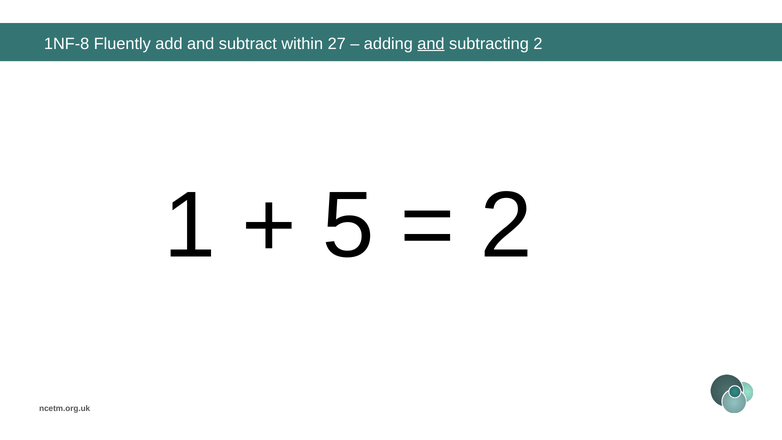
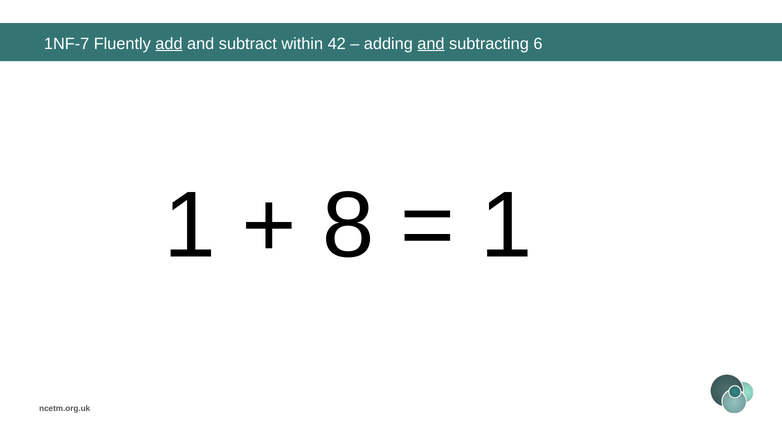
1NF-8: 1NF-8 -> 1NF-7 (67, 44)
add underline: none -> present (169, 44)
27: 27 -> 42 (337, 44)
subtracting 2: 2 -> 6 (538, 44)
5: 5 -> 8 (348, 226)
2: 2 -> 1 (507, 226)
